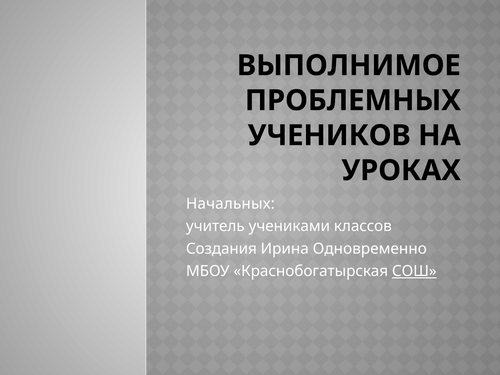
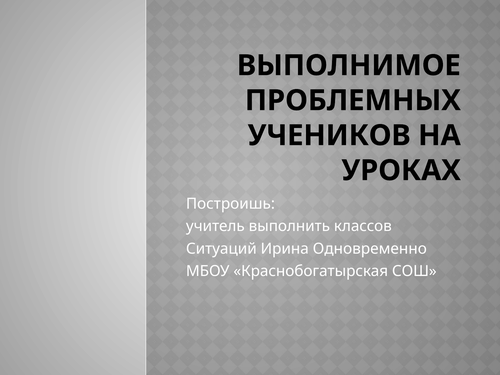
Начальных: Начальных -> Построишь (230, 204)
учениками: учениками -> выполнить (289, 226)
Создания: Создания -> Ситуаций (221, 249)
СОШ underline: present -> none (414, 271)
